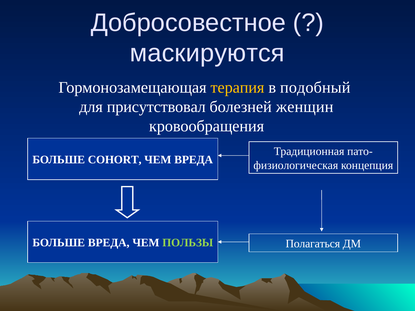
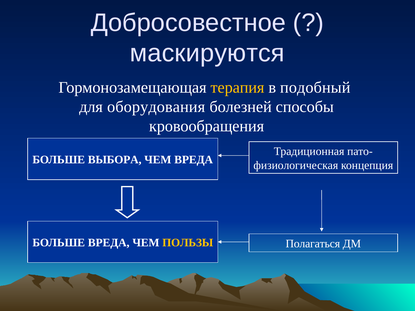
присутствовал: присутствовал -> оборудования (156, 107)
женщин: женщин -> способы (305, 107)
COHORT: COHORT -> ВЫБОРА (115, 160)
ПОЛЬЗЫ colour: light green -> yellow (188, 243)
